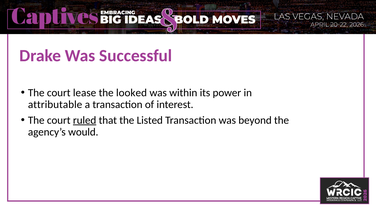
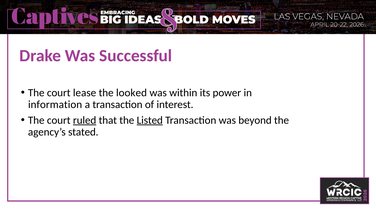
attributable: attributable -> information (55, 105)
Listed underline: none -> present (150, 120)
would: would -> stated (83, 132)
